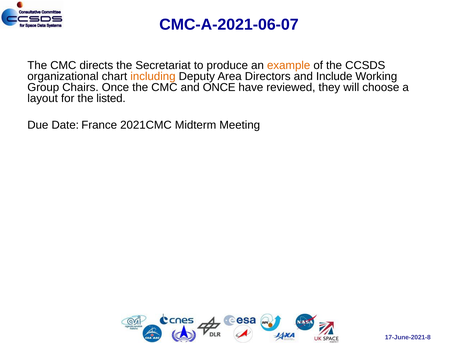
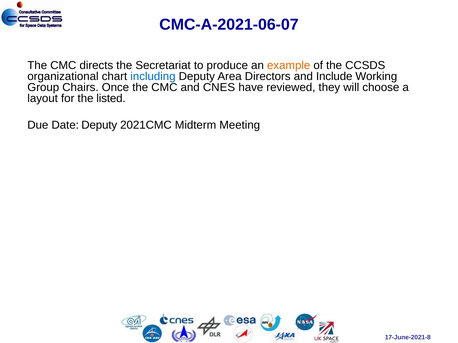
including colour: orange -> blue (153, 77)
and ONCE: ONCE -> CNES (219, 88)
Date France: France -> Deputy (99, 125)
